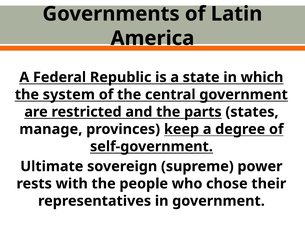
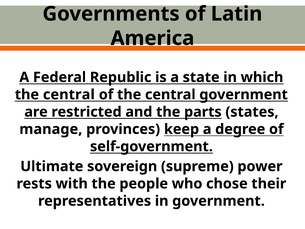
system: system -> central (69, 95)
